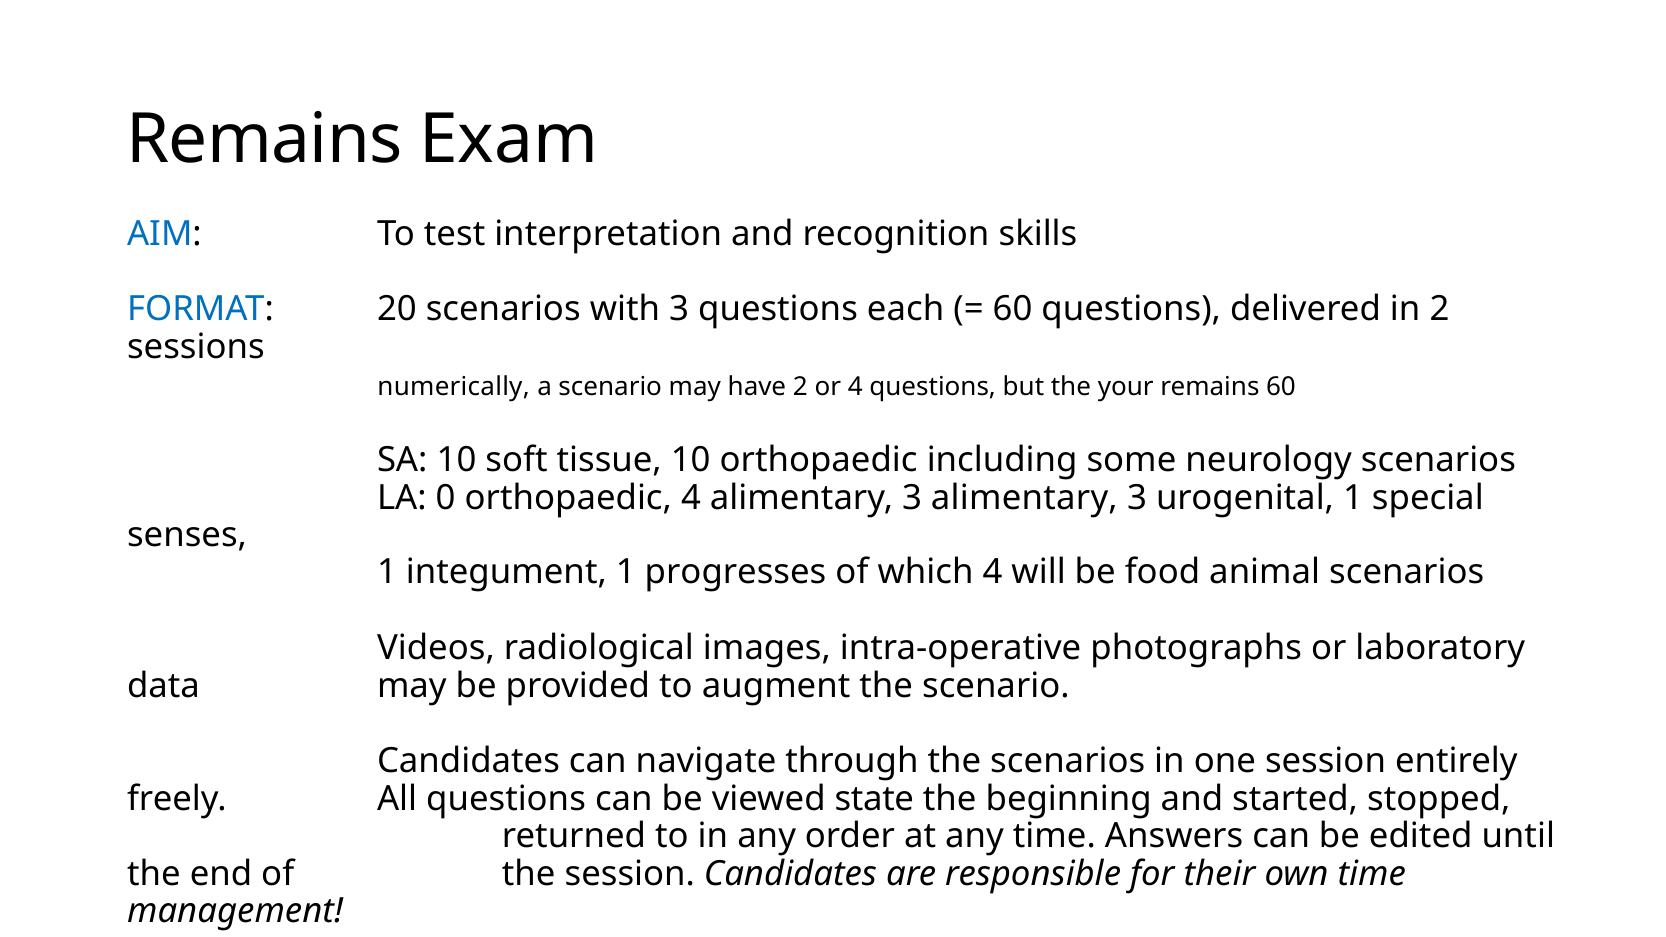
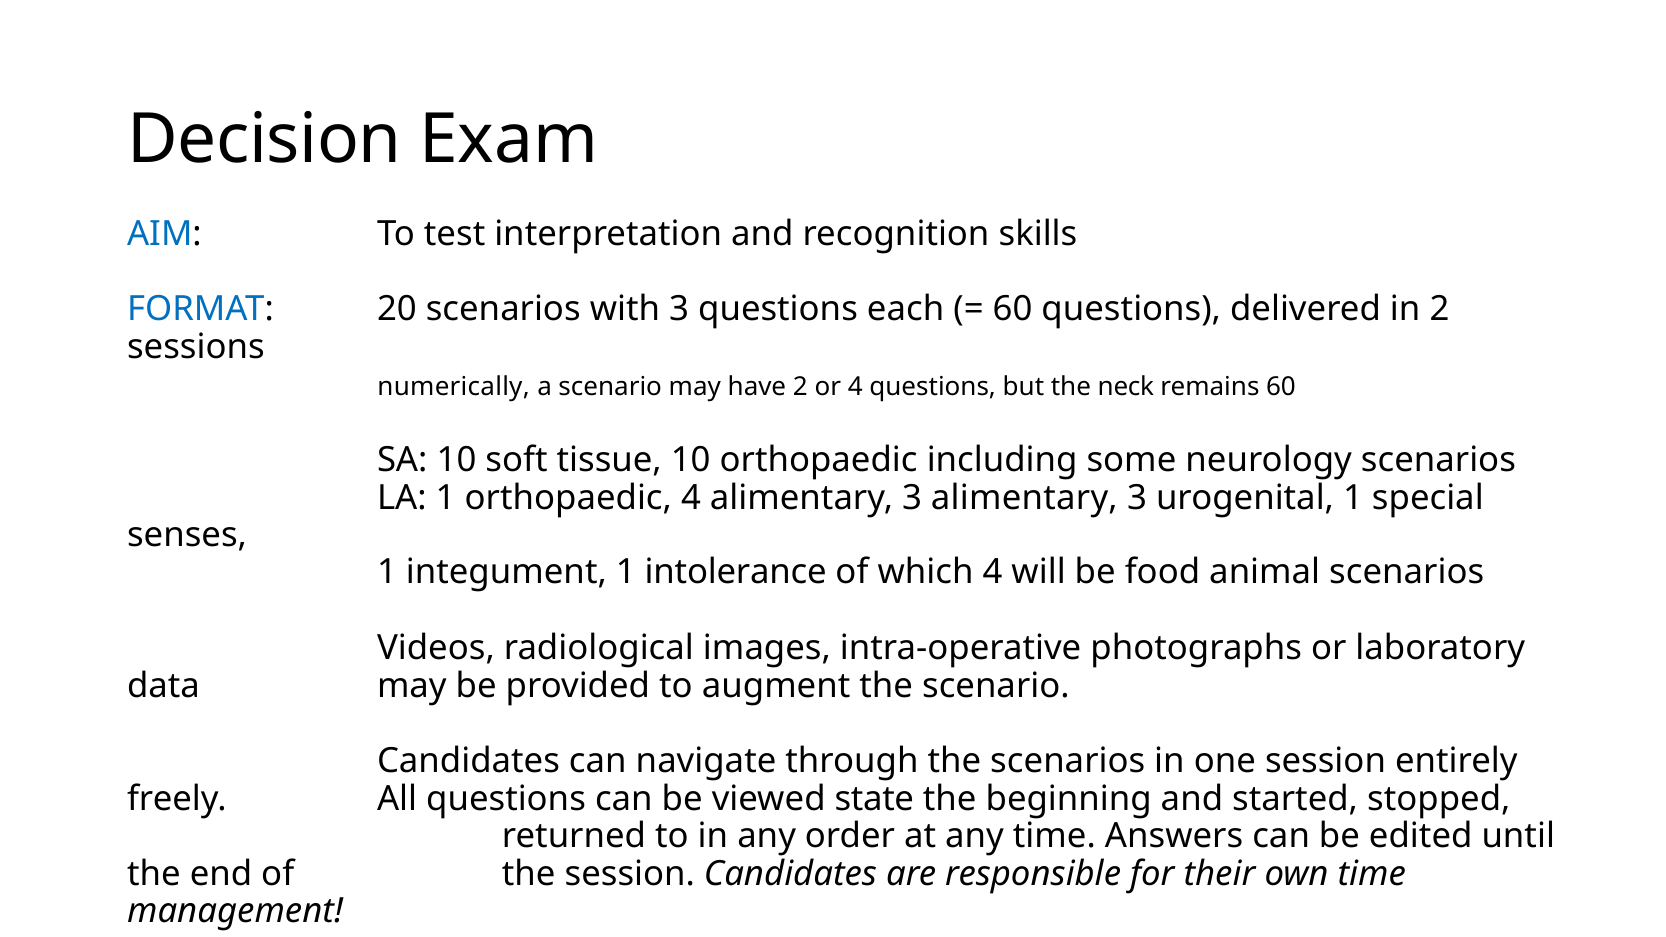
Remains: Remains -> Decision (264, 140)
your: your -> neck (1126, 387)
LA 0: 0 -> 1 (446, 498)
progresses: progresses -> intolerance (736, 573)
